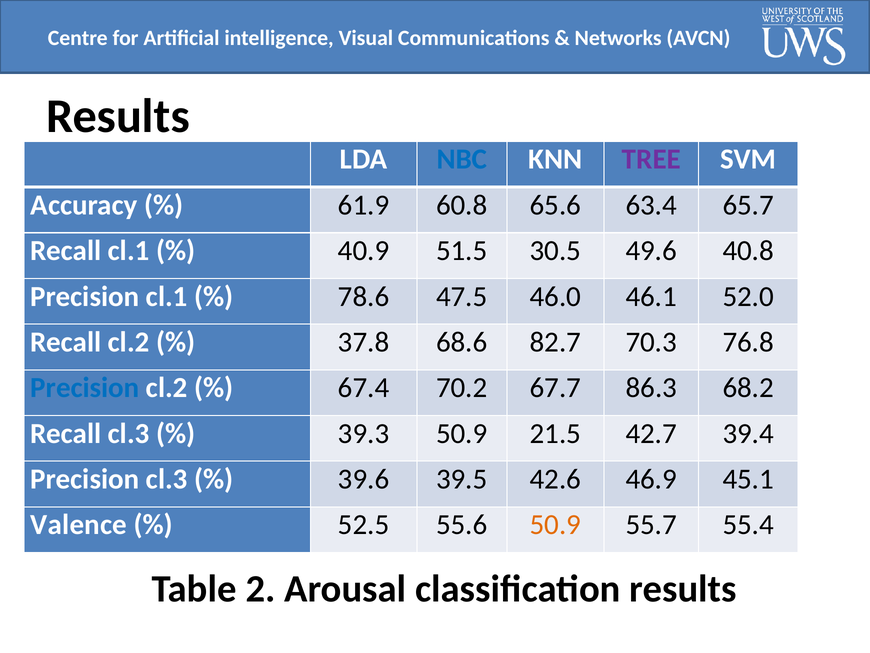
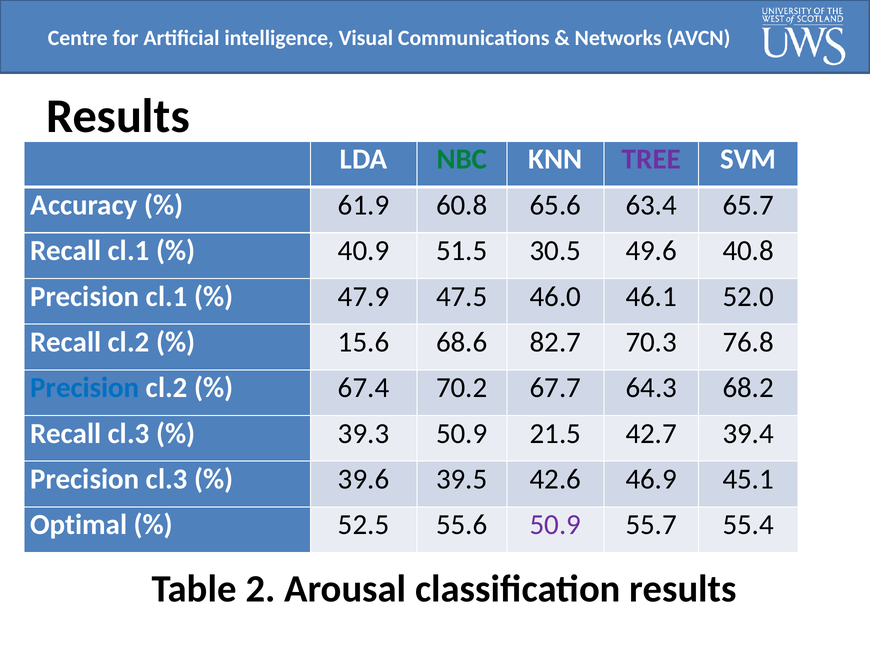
NBC colour: blue -> green (462, 159)
78.6: 78.6 -> 47.9 (364, 296)
37.8: 37.8 -> 15.6 (364, 342)
86.3: 86.3 -> 64.3 (651, 388)
Valence: Valence -> Optimal (79, 524)
50.9 colour: orange -> purple (555, 524)
